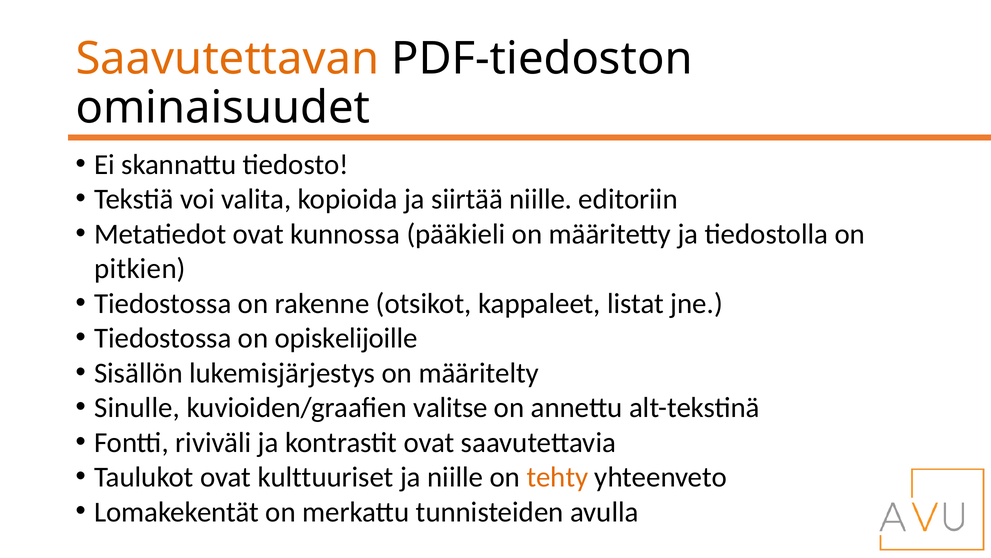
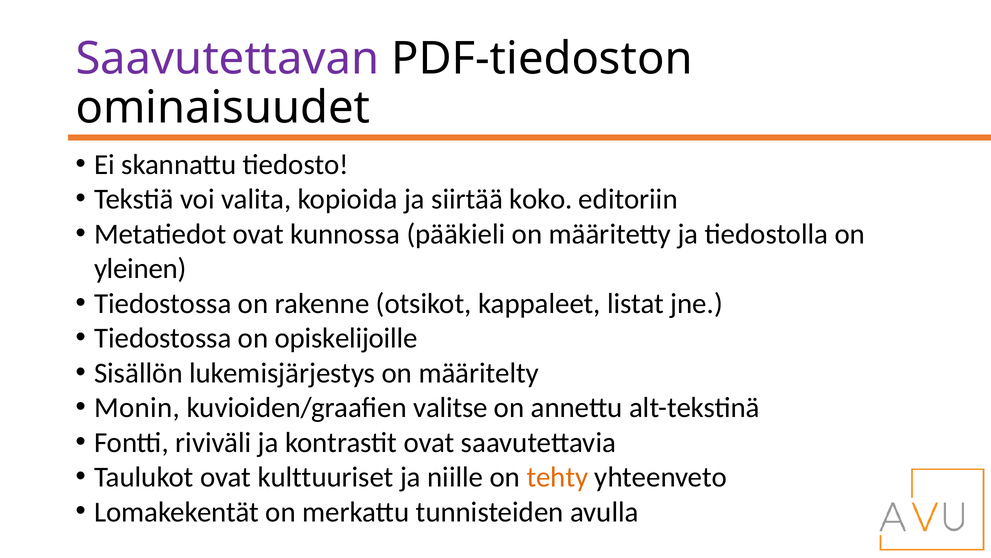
Saavutettavan colour: orange -> purple (227, 59)
siirtää niille: niille -> koko (541, 199)
pitkien: pitkien -> yleinen (140, 269)
Sinulle: Sinulle -> Monin (137, 407)
